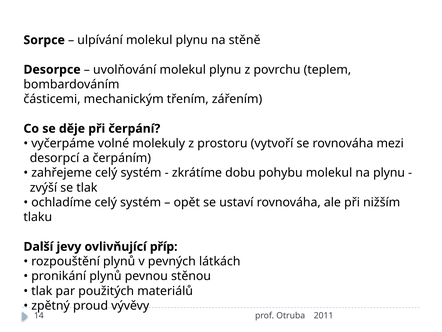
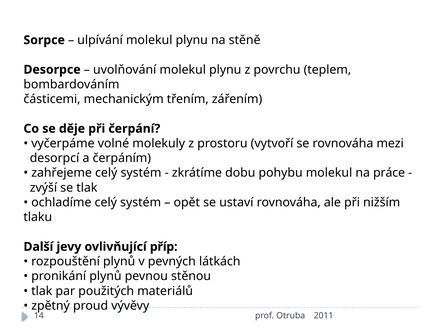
na plynu: plynu -> práce (389, 173)
